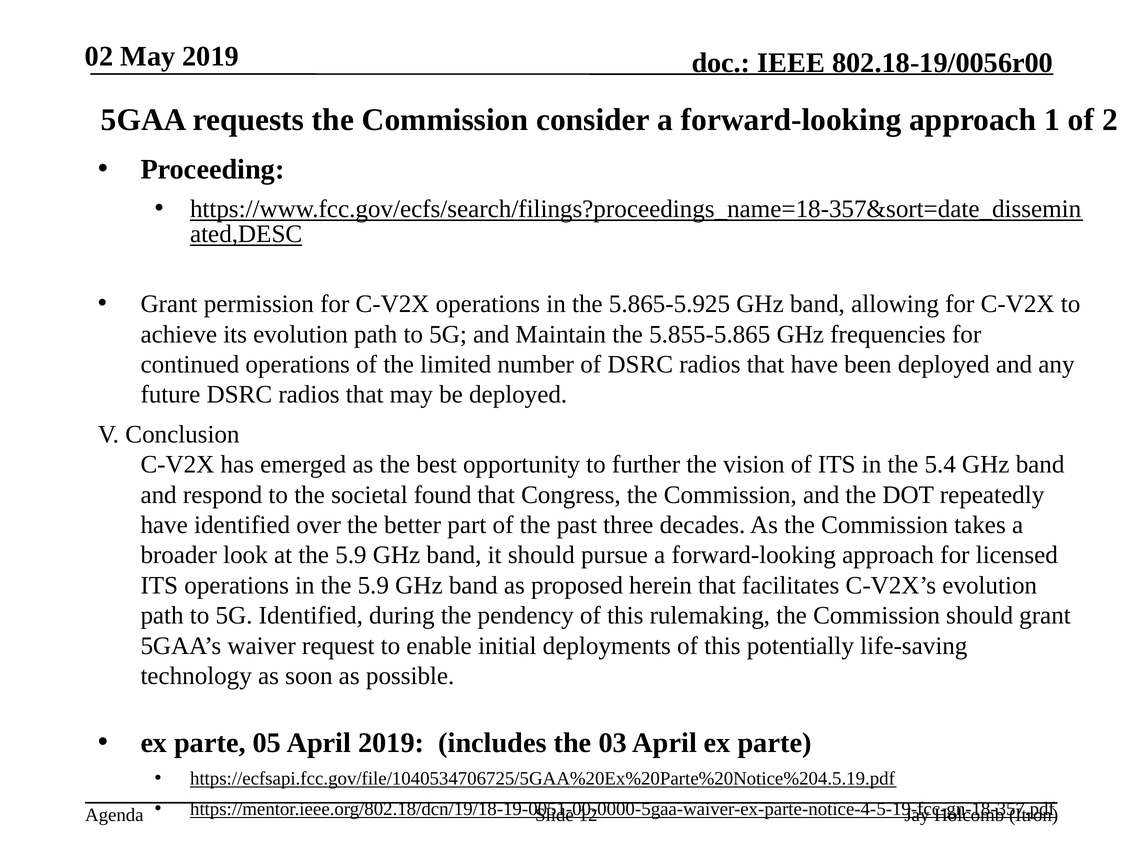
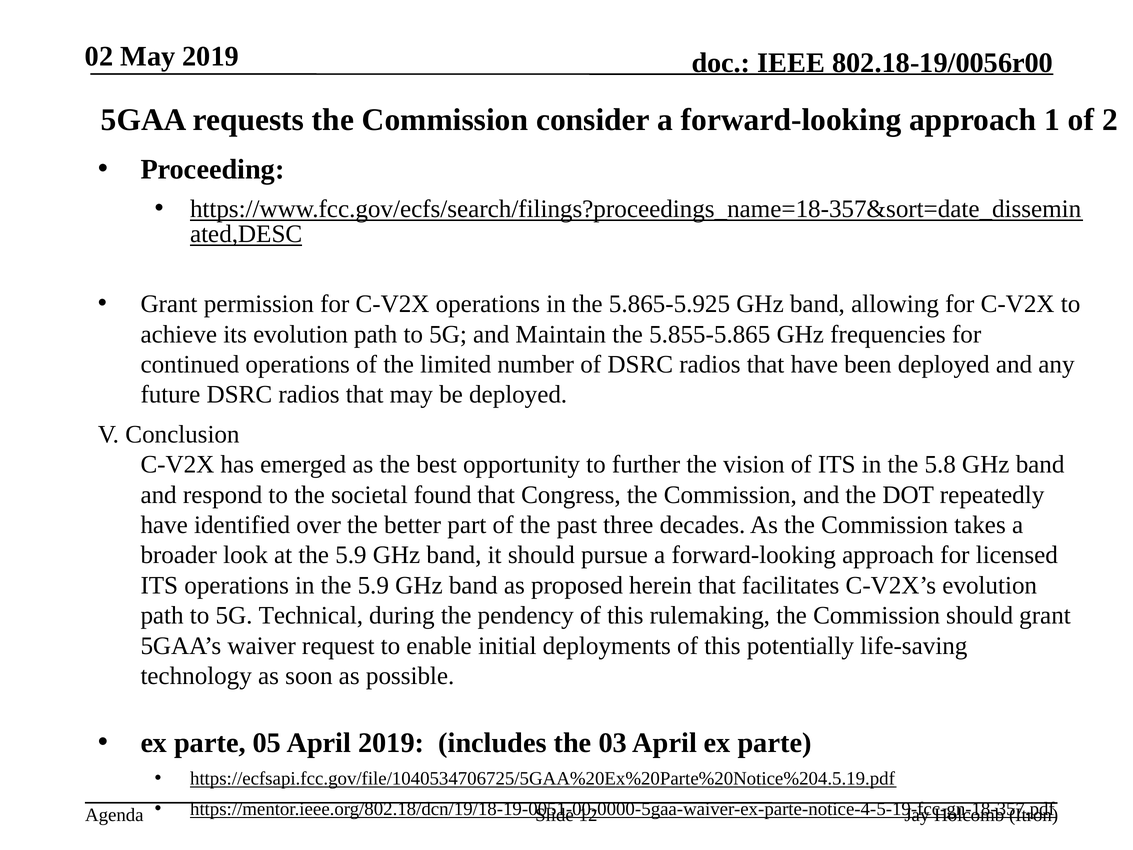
5.4: 5.4 -> 5.8 (940, 464)
5G Identified: Identified -> Technical (311, 615)
